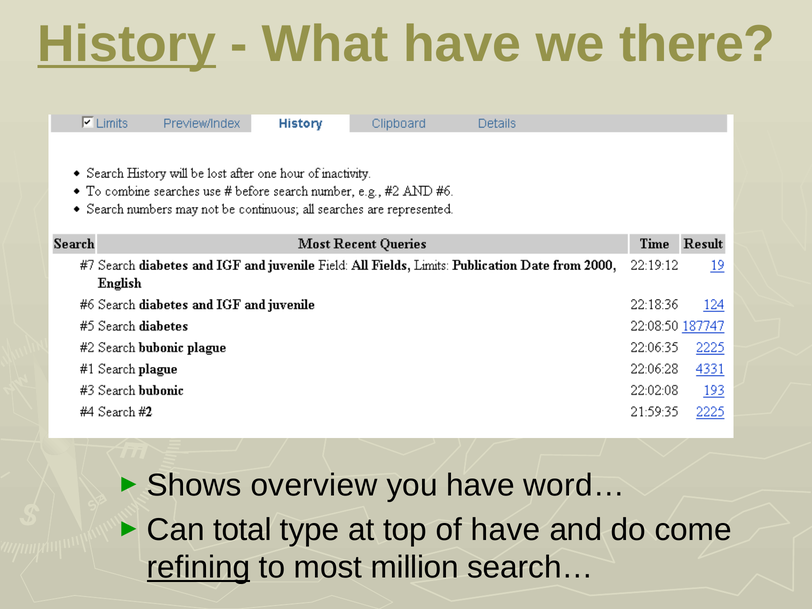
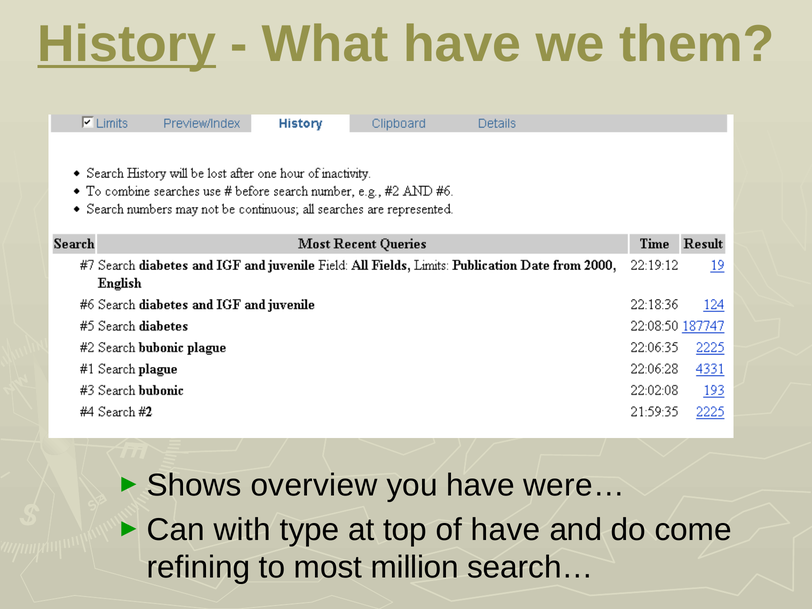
there: there -> them (697, 44)
word…: word… -> were… (574, 485)
total: total -> with (242, 530)
refining underline: present -> none (199, 568)
